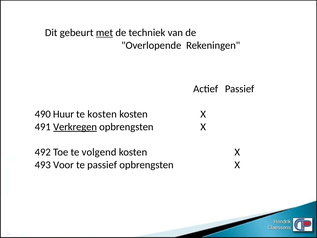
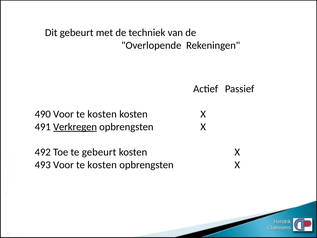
met underline: present -> none (104, 33)
490 Huur: Huur -> Voor (63, 114)
te volgend: volgend -> gebeurt (99, 152)
passief: passief -> kosten (102, 165)
